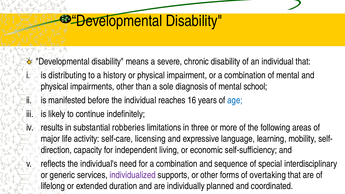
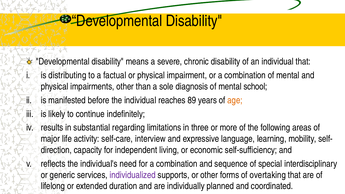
history: history -> factual (115, 75)
16: 16 -> 89 (192, 100)
age colour: blue -> orange (235, 100)
robberies: robberies -> regarding (129, 128)
licensing: licensing -> interview (150, 139)
